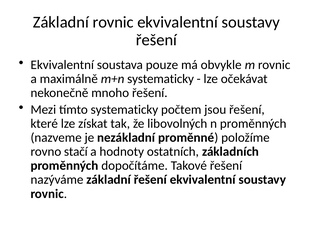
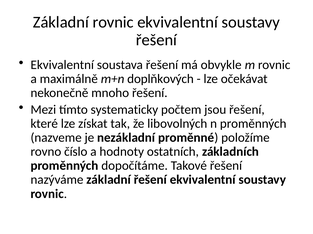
soustava pouze: pouze -> řešení (162, 65)
m+n systematicky: systematicky -> doplňkových (161, 79)
stačí: stačí -> číslo (76, 152)
